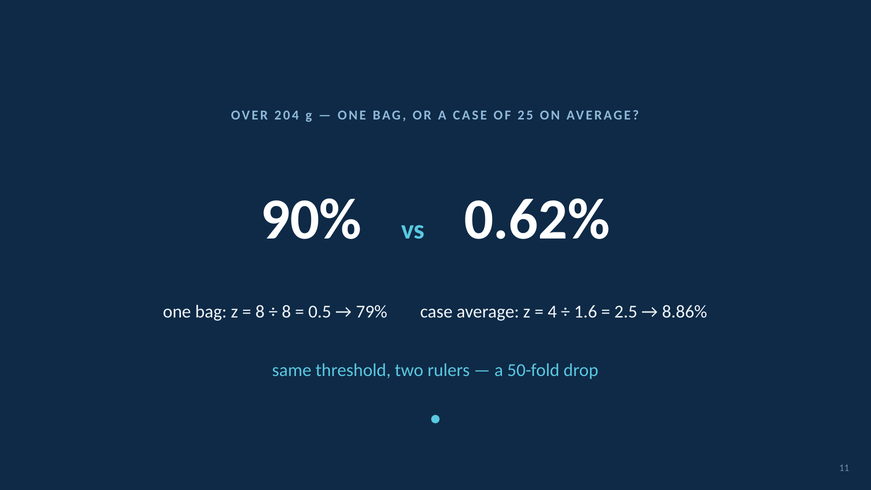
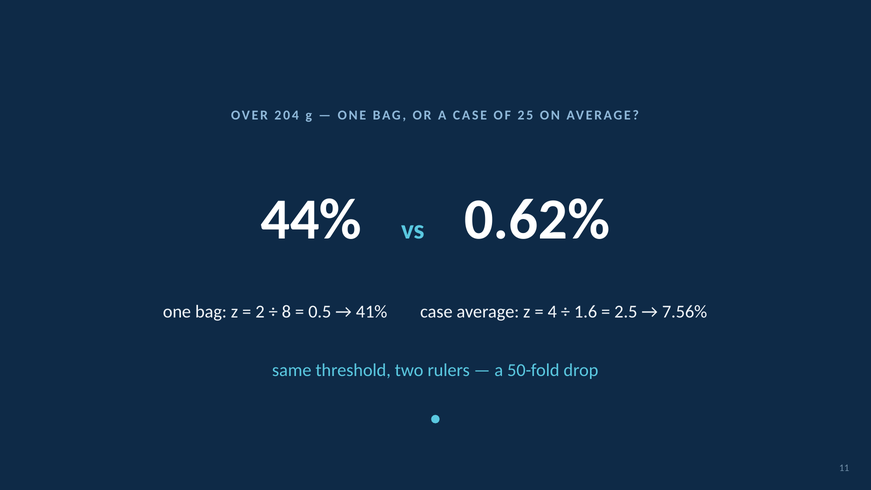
90%: 90% -> 44% (311, 220)
8: 8 -> 2 (260, 312)
79%: 79% -> 41% (372, 312)
8.86%: 8.86% -> 7.56% (685, 312)
